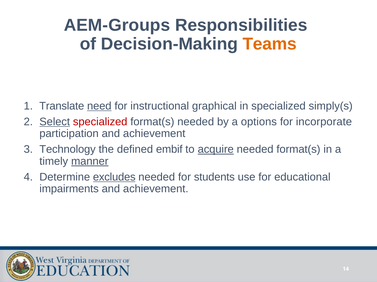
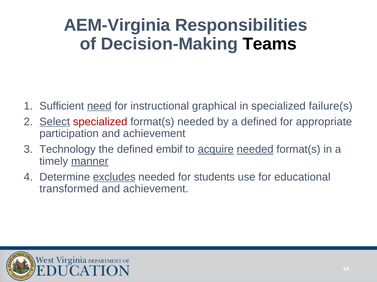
AEM-Groups: AEM-Groups -> AEM-Virginia (117, 25)
Teams colour: orange -> black (270, 44)
Translate: Translate -> Sufficient (62, 106)
simply(s: simply(s -> failure(s (331, 106)
a options: options -> defined (259, 122)
incorporate: incorporate -> appropriate (324, 122)
needed underline: none -> present (255, 150)
impairments: impairments -> transformed (69, 189)
